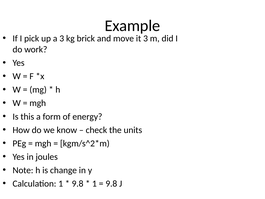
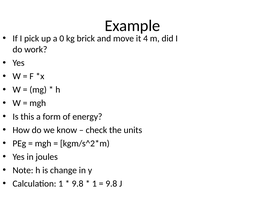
a 3: 3 -> 0 (62, 38)
it 3: 3 -> 4 (146, 38)
